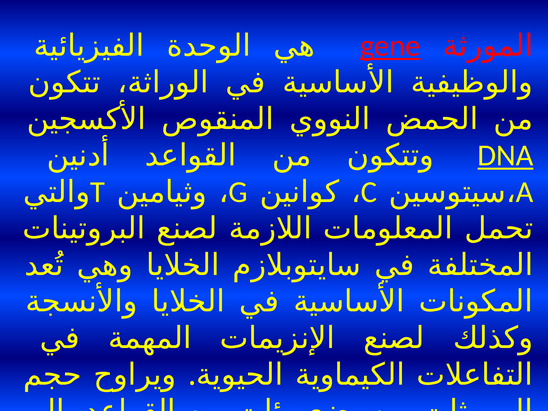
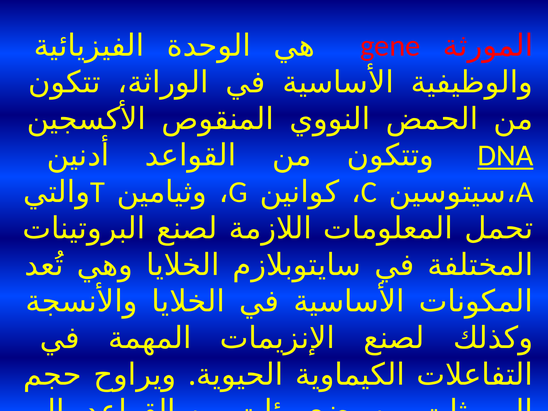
gene underline: present -> none (390, 46)
